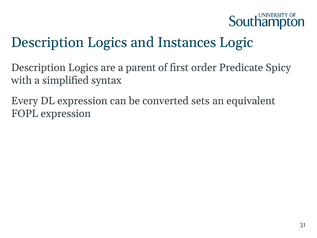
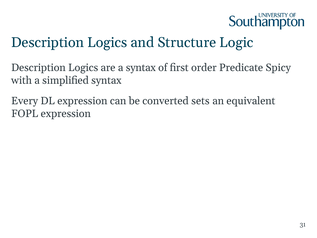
Instances: Instances -> Structure (187, 43)
a parent: parent -> syntax (141, 68)
